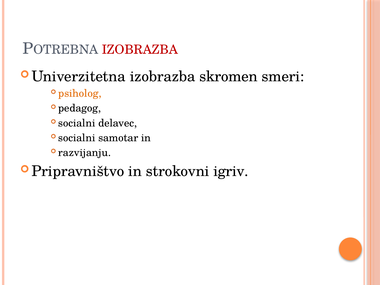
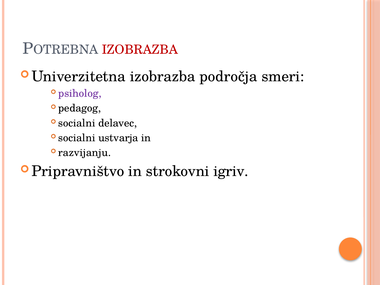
skromen: skromen -> področja (228, 76)
psiholog colour: orange -> purple (80, 93)
samotar: samotar -> ustvarja (118, 138)
